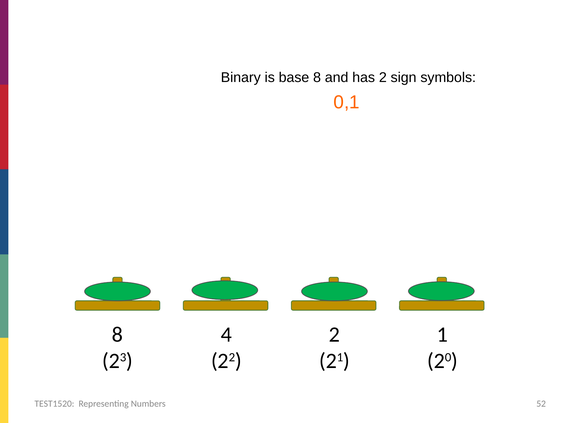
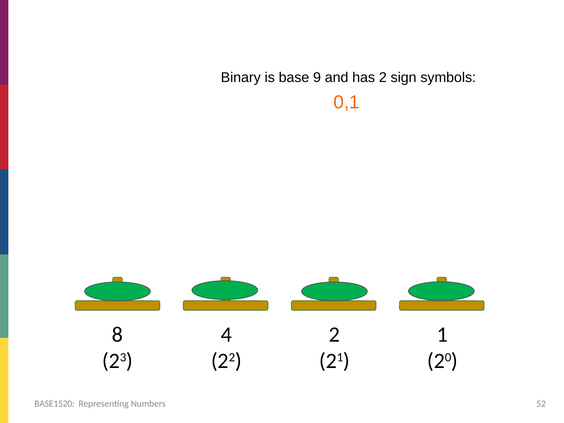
base 8: 8 -> 9 (317, 78)
TEST1520: TEST1520 -> BASE1520 (54, 404)
